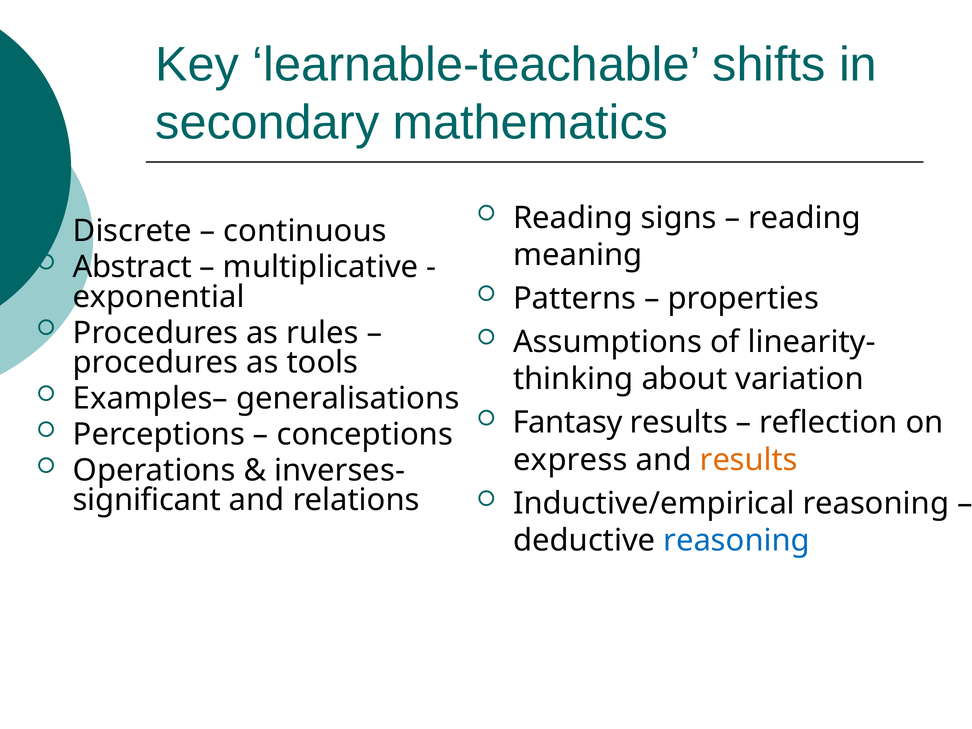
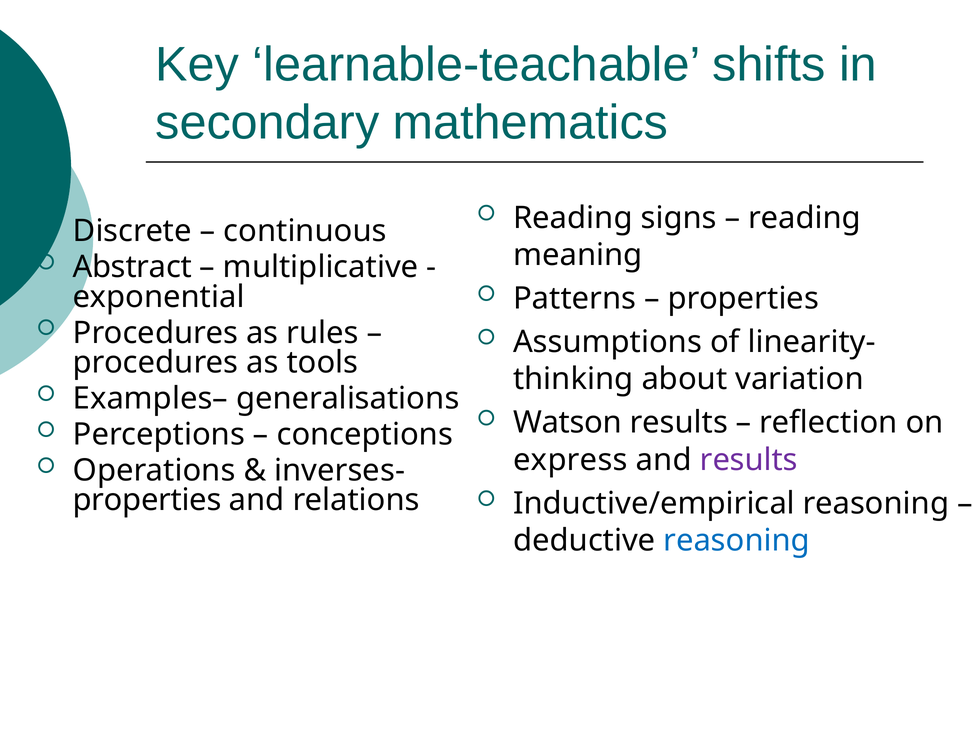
Fantasy: Fantasy -> Watson (568, 423)
results colour: orange -> purple (749, 460)
significant: significant -> properties (147, 500)
